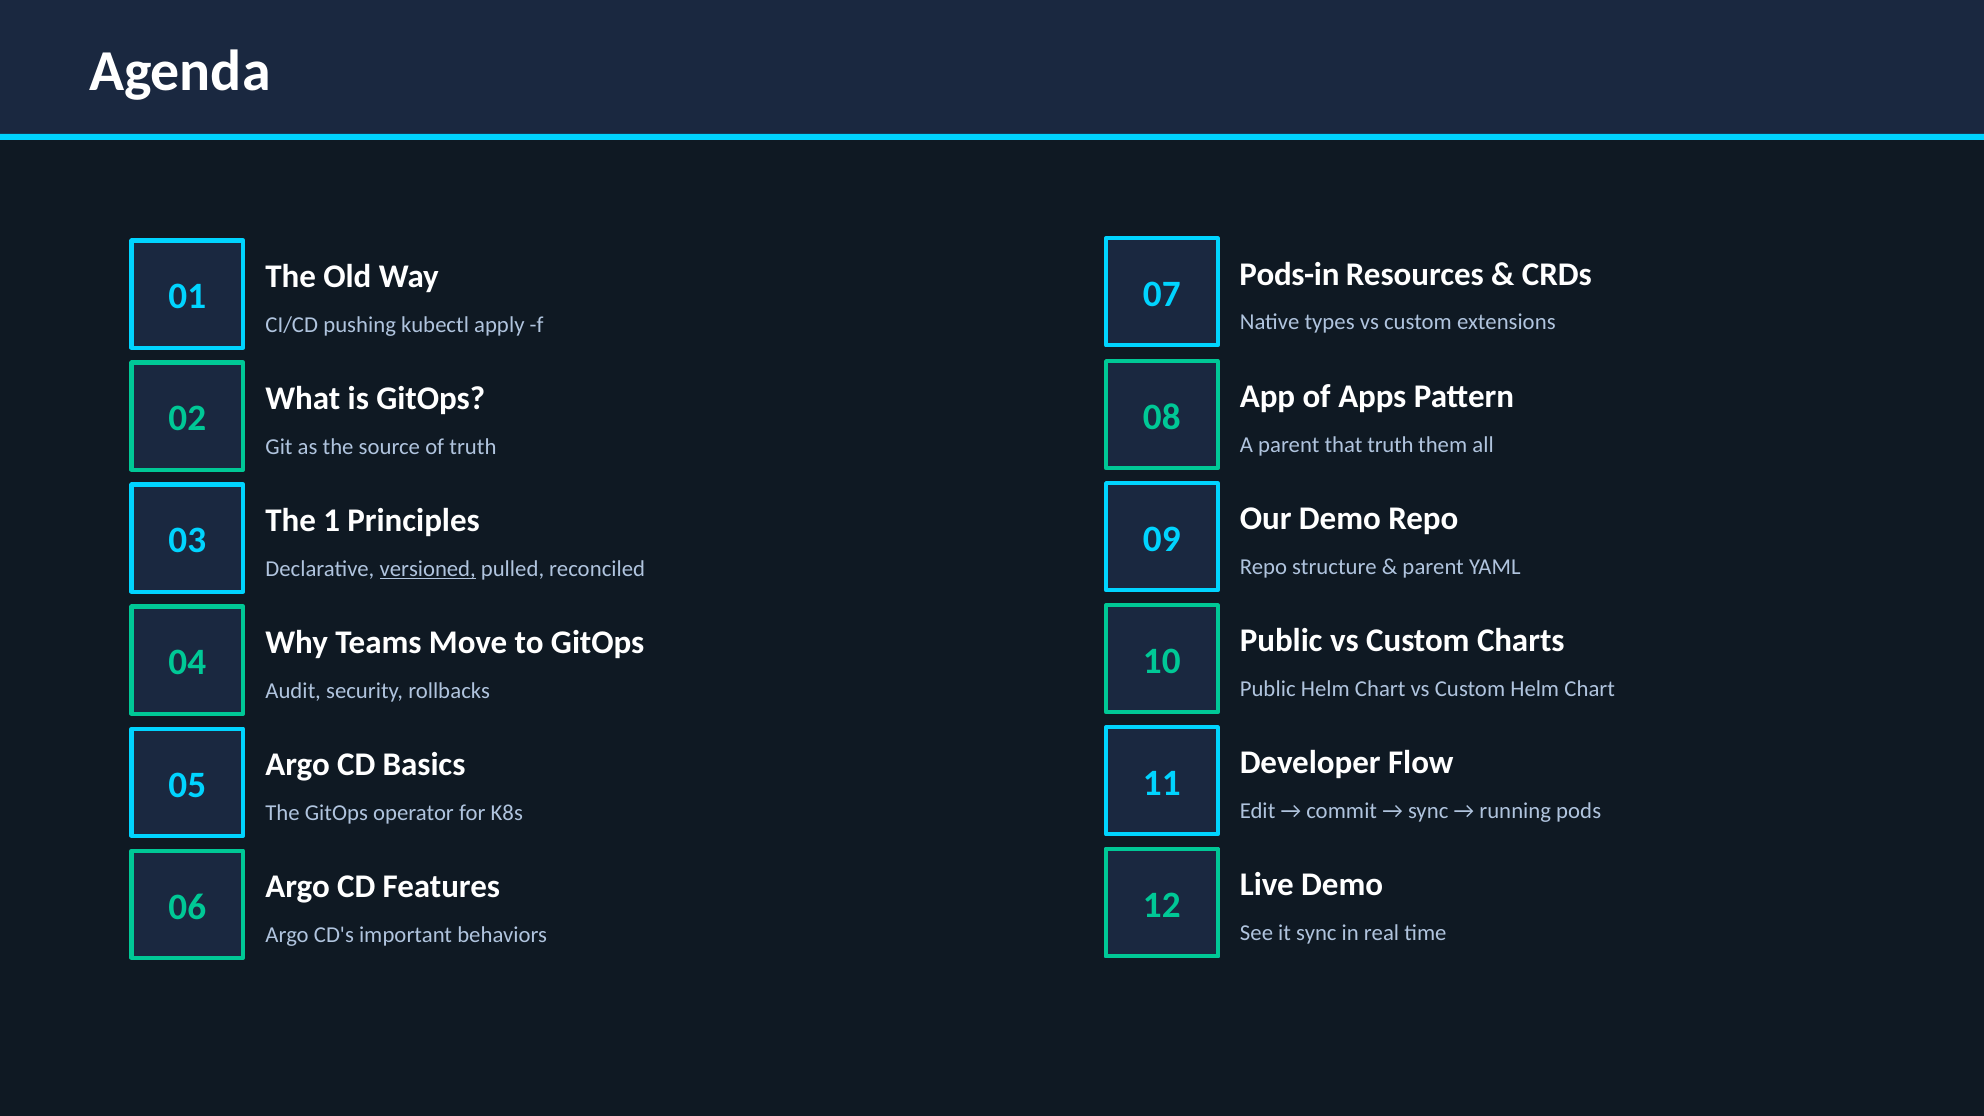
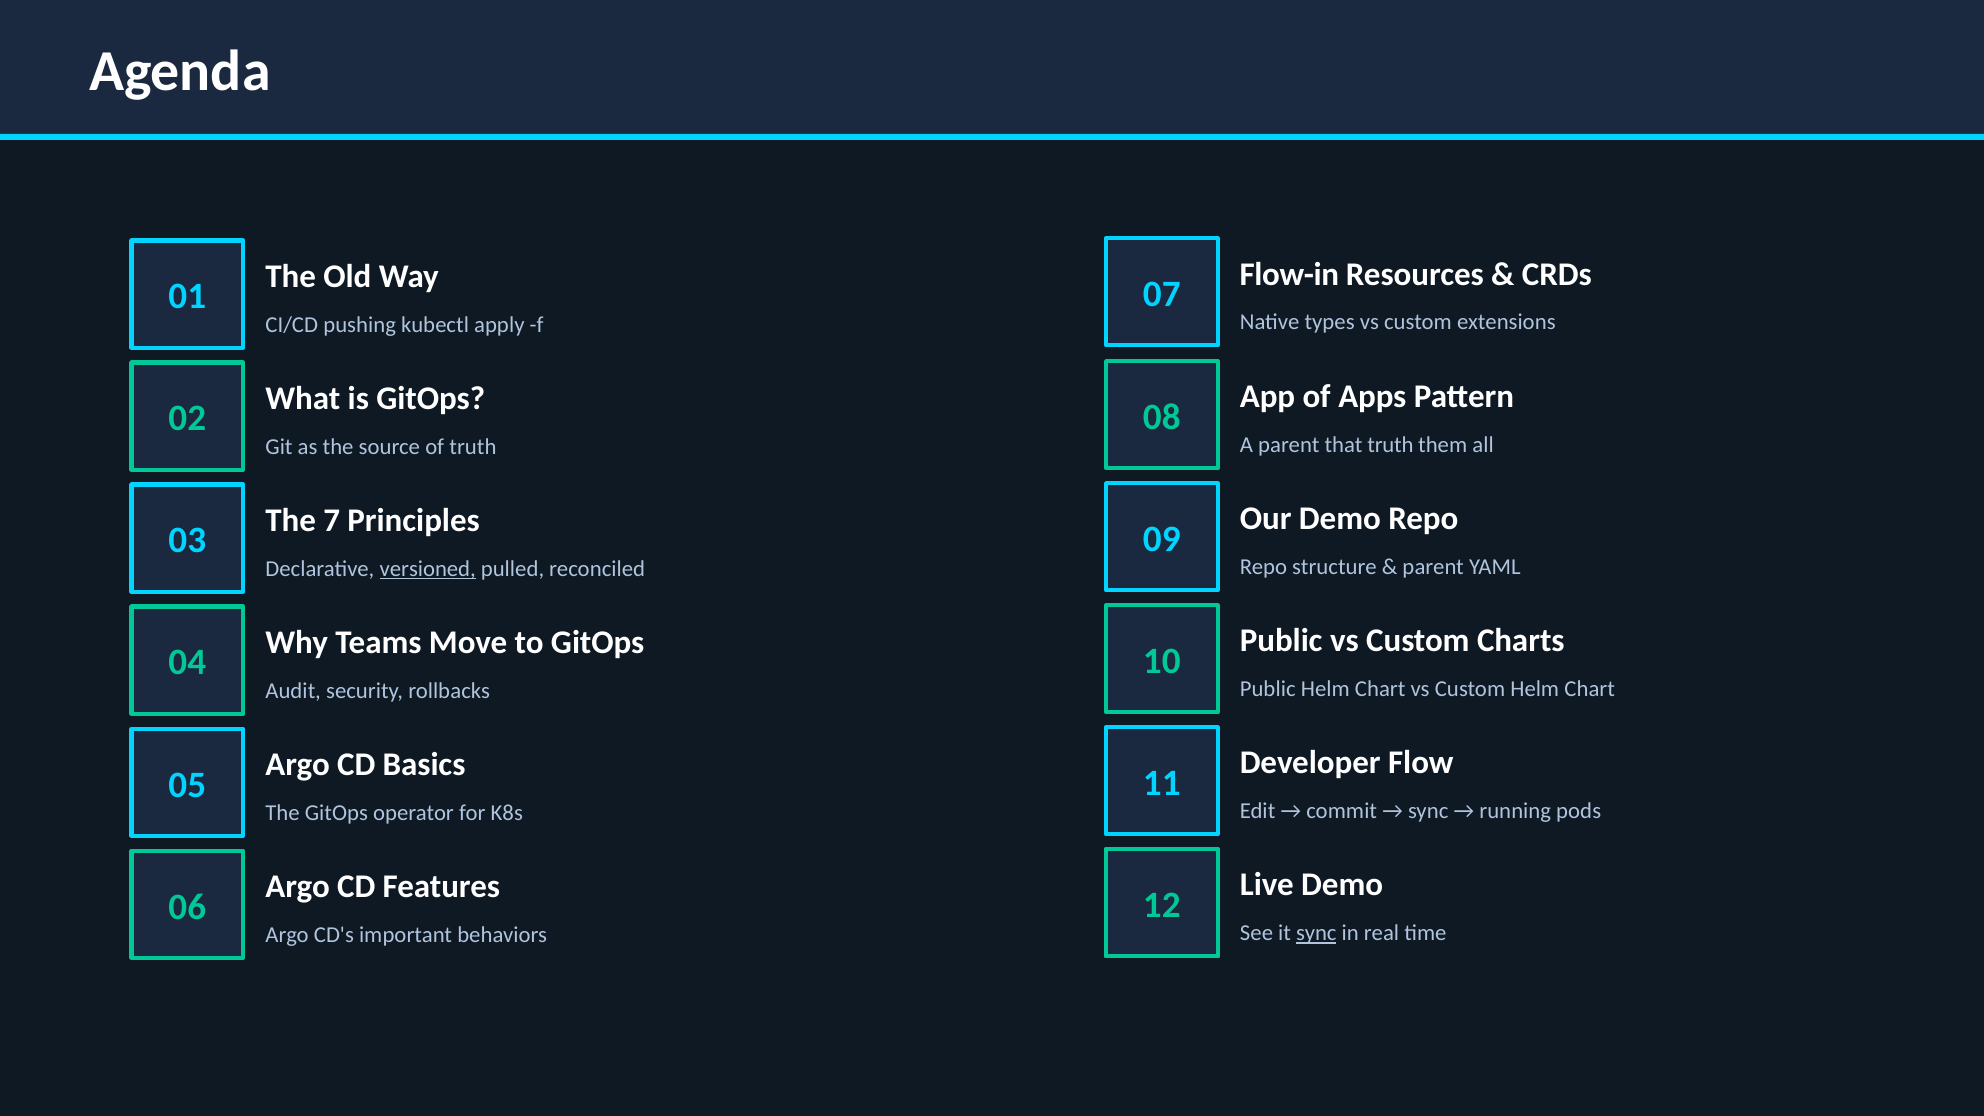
Pods-in: Pods-in -> Flow-in (1289, 274)
1: 1 -> 7 (332, 520)
sync underline: none -> present (1316, 933)
